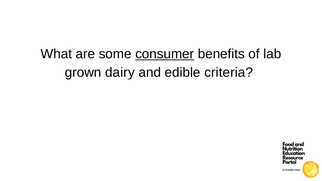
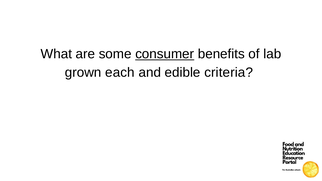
dairy: dairy -> each (120, 73)
